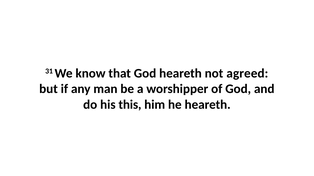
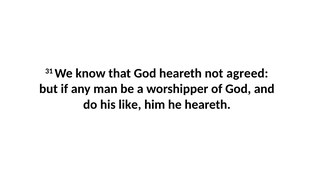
this: this -> like (130, 105)
